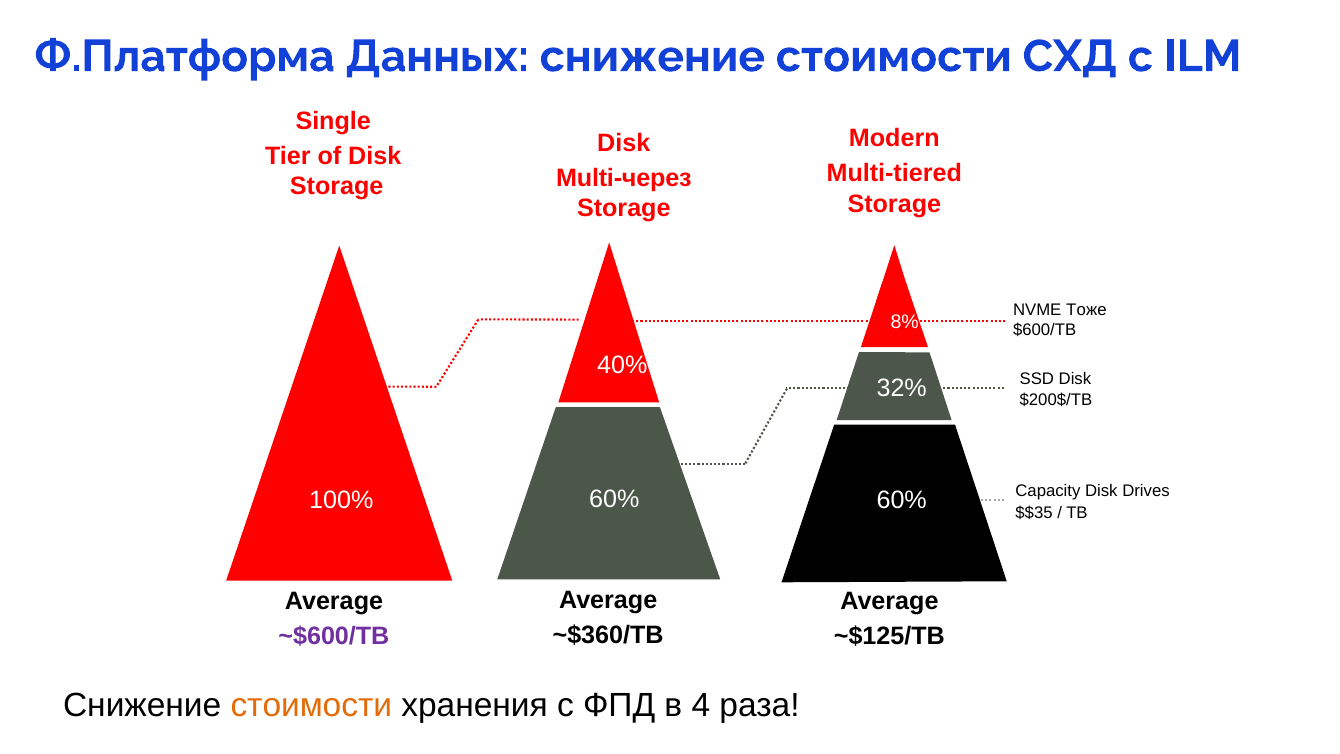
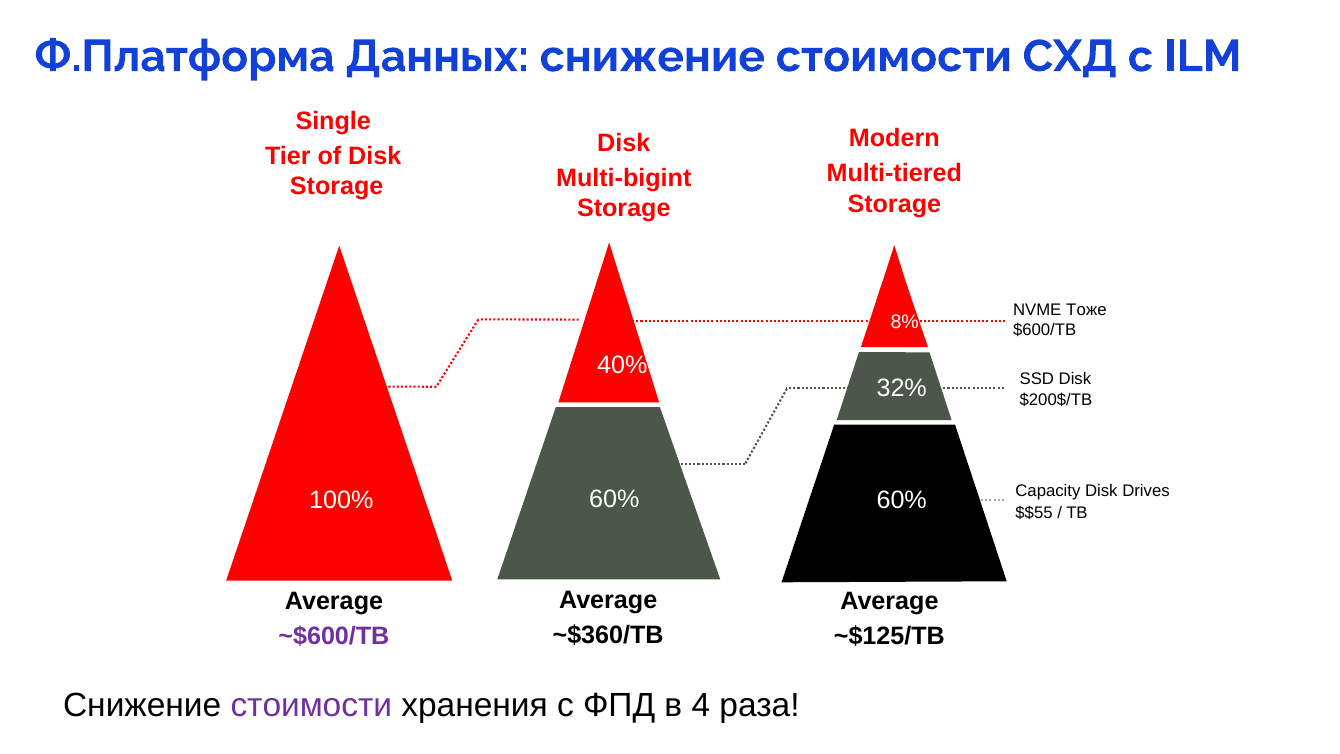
Multi-через: Multi-через -> Multi-bigint (624, 178)
$$35: $$35 -> $$55 (1034, 513)
стоимости colour: orange -> purple (311, 705)
